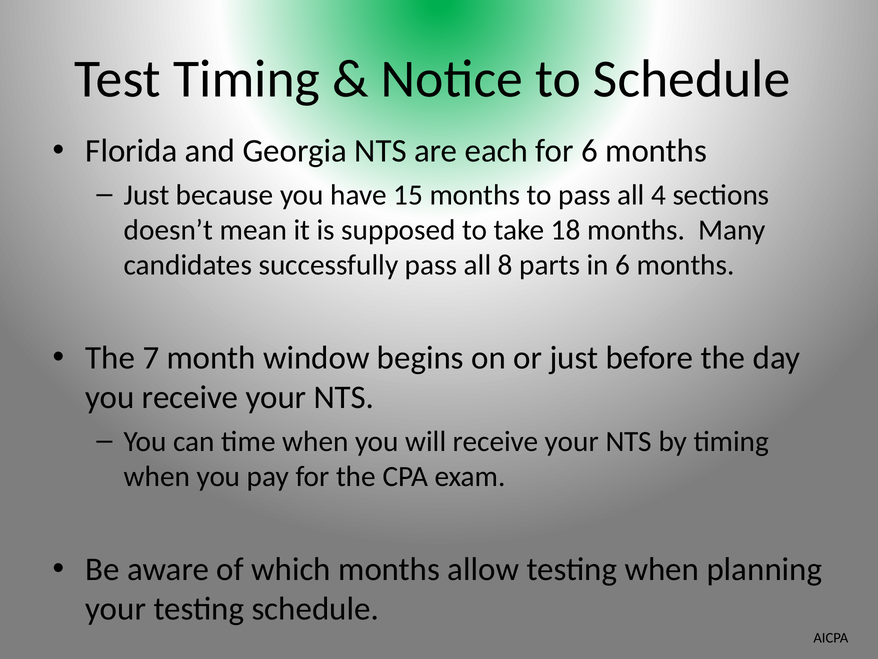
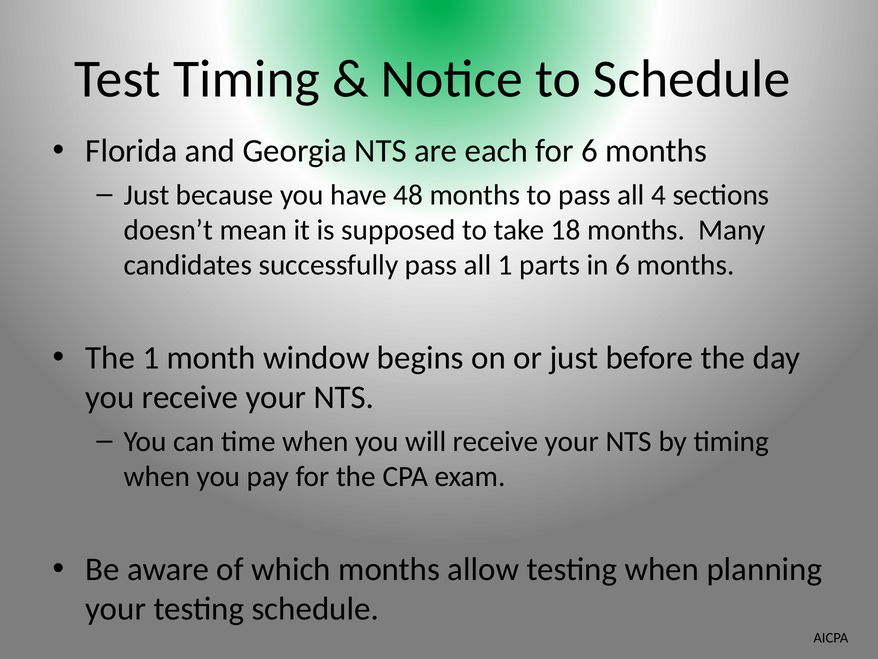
15: 15 -> 48 (408, 195)
all 8: 8 -> 1 (505, 265)
The 7: 7 -> 1 (151, 358)
